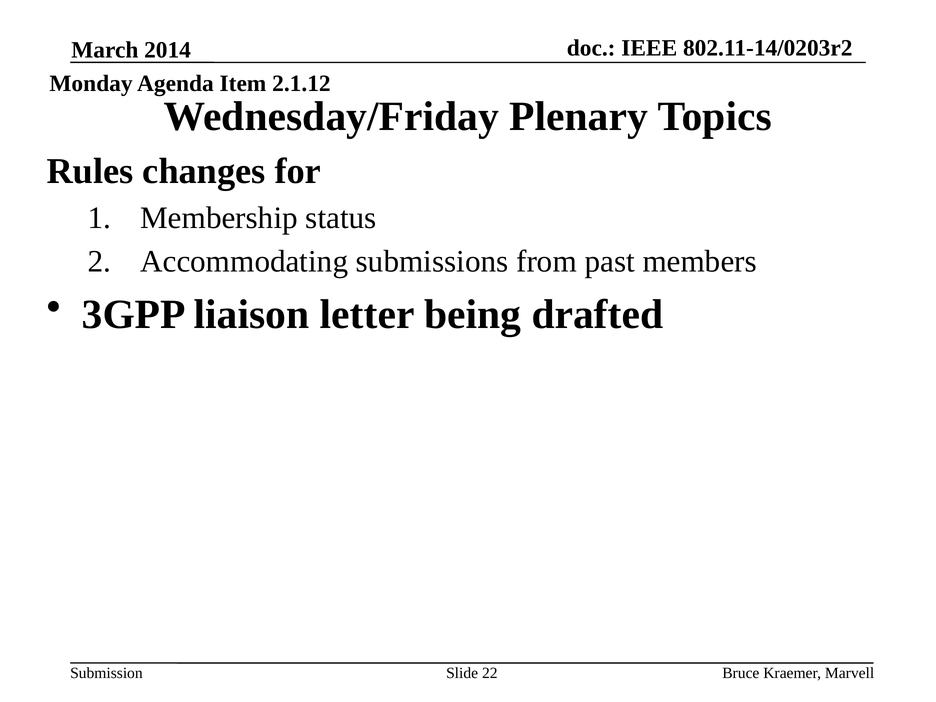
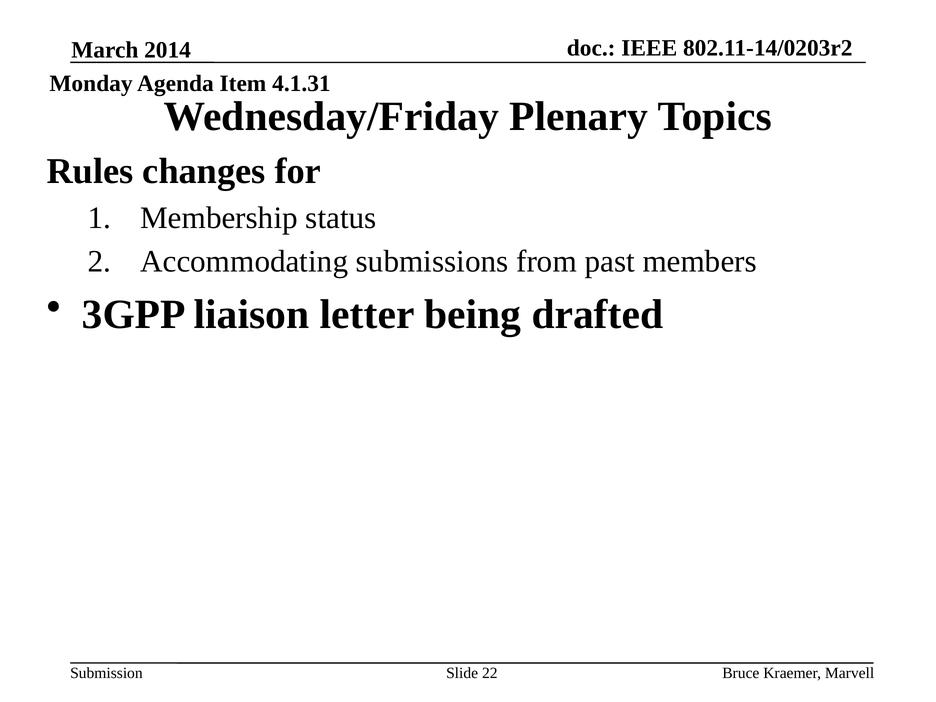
2.1.12: 2.1.12 -> 4.1.31 (301, 83)
